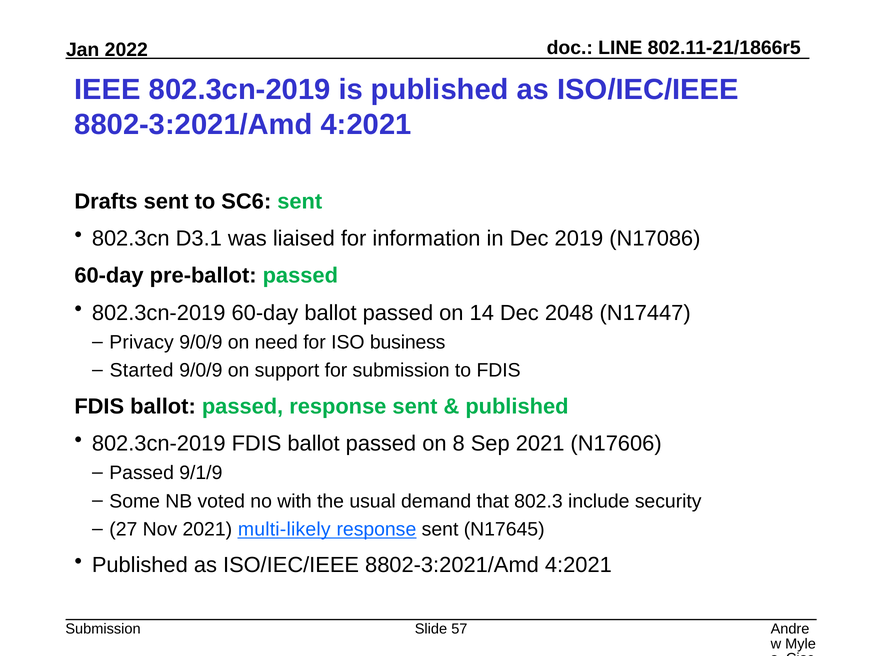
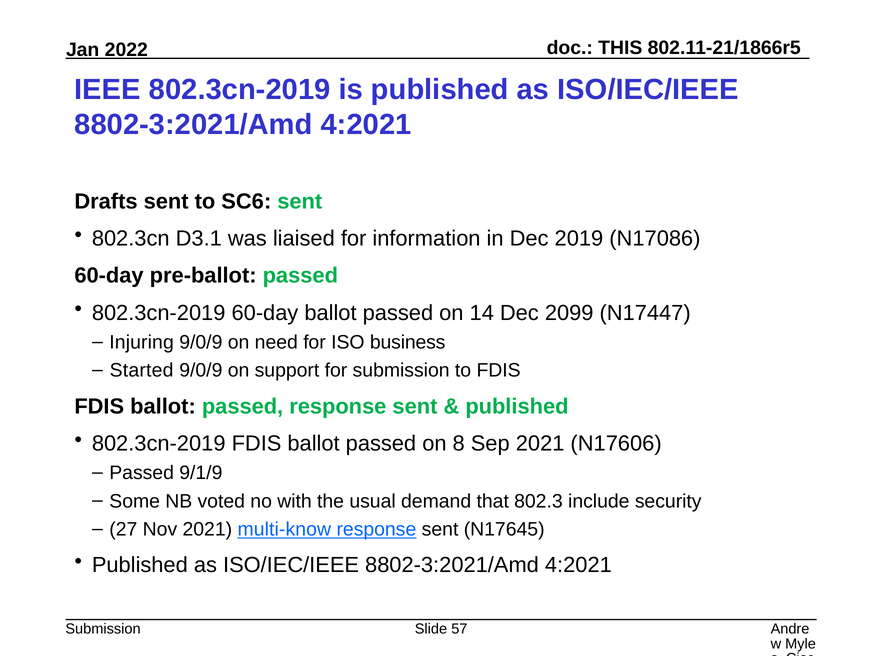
LINE: LINE -> THIS (620, 48)
2048: 2048 -> 2099 (569, 313)
Privacy: Privacy -> Injuring (142, 342)
multi-likely: multi-likely -> multi-know (284, 530)
